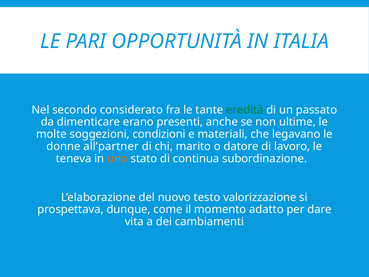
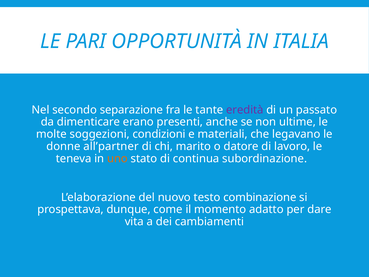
considerato: considerato -> separazione (131, 110)
eredità colour: green -> purple (245, 110)
valorizzazione: valorizzazione -> combinazione (260, 197)
